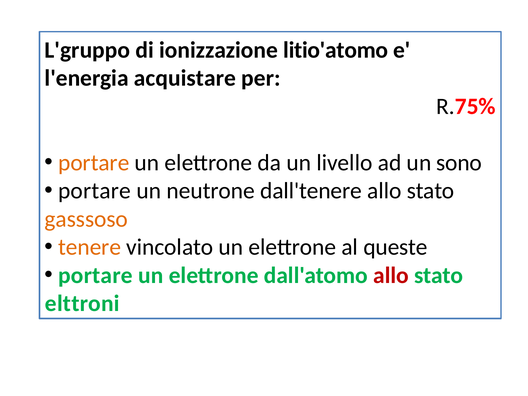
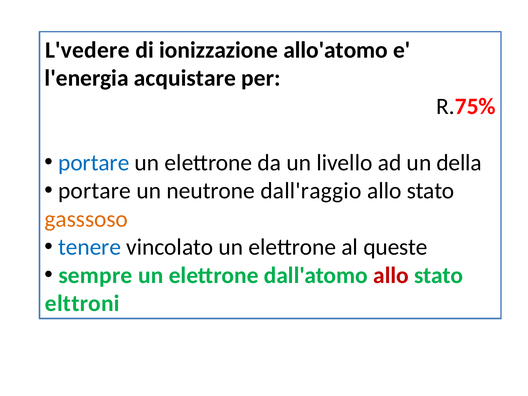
L'gruppo: L'gruppo -> L'vedere (87, 50)
litio'atomo: litio'atomo -> allo'atomo (336, 50)
portare colour: orange -> blue (94, 163)
sono: sono -> della (459, 163)
dall'tenere: dall'tenere -> dall'raggio (311, 191)
tenere colour: orange -> blue (90, 247)
portare: portare -> sempre (95, 275)
